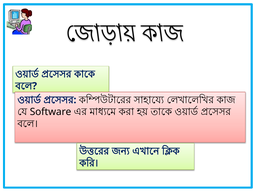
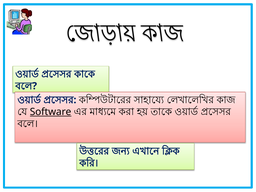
Software underline: none -> present (51, 112)
